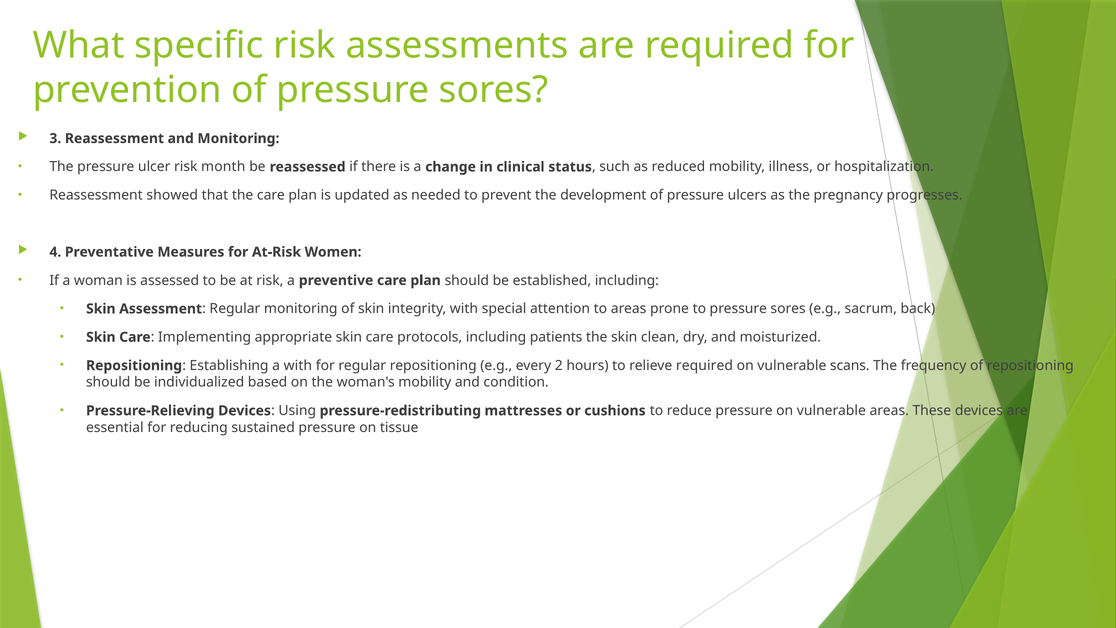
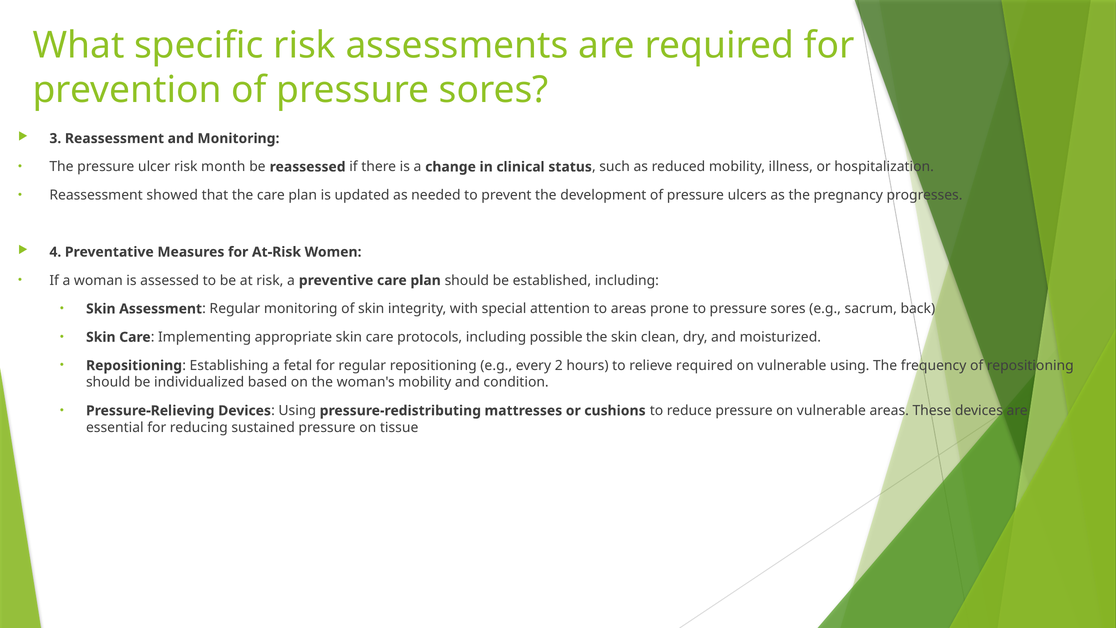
patients: patients -> possible (556, 337)
a with: with -> fetal (298, 365)
vulnerable scans: scans -> using (850, 365)
